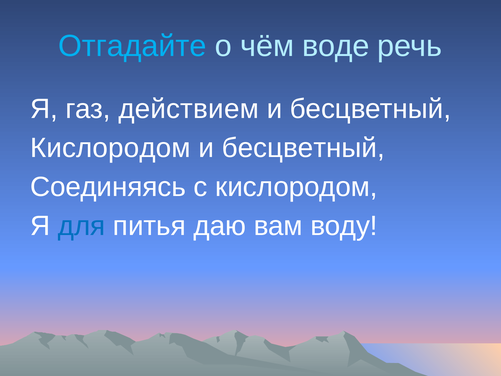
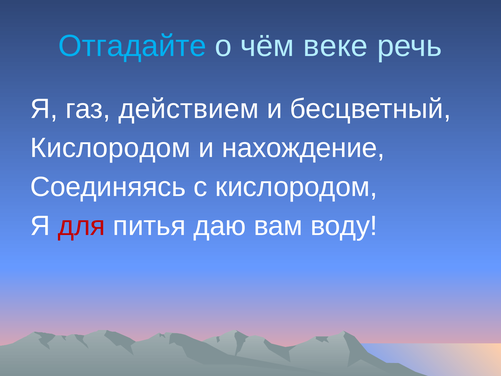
воде: воде -> веке (336, 46)
бесцветный: бесцветный -> нахождение (303, 148)
для colour: blue -> red (82, 226)
